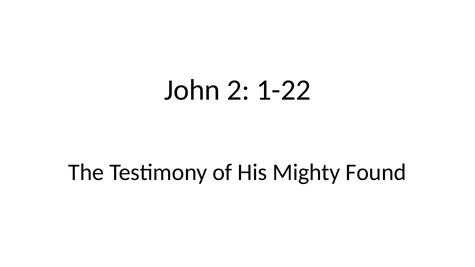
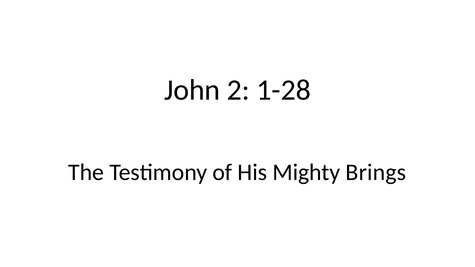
1-22: 1-22 -> 1-28 (284, 90)
Found: Found -> Brings (376, 172)
